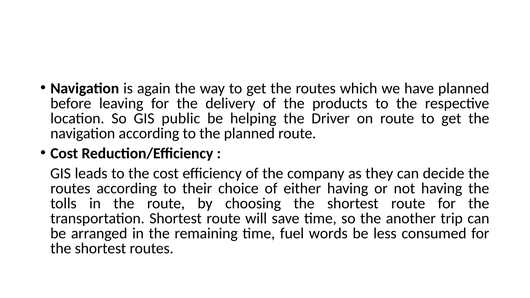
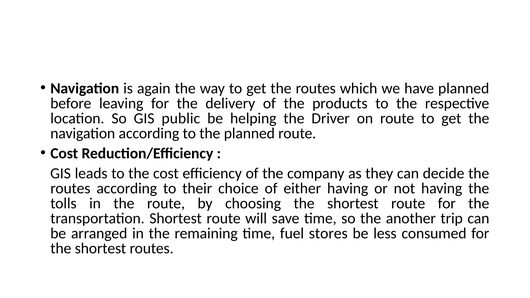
words: words -> stores (328, 234)
